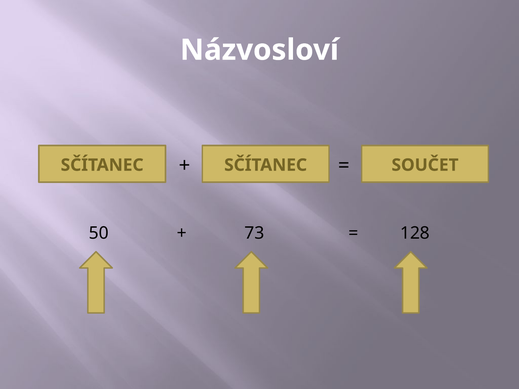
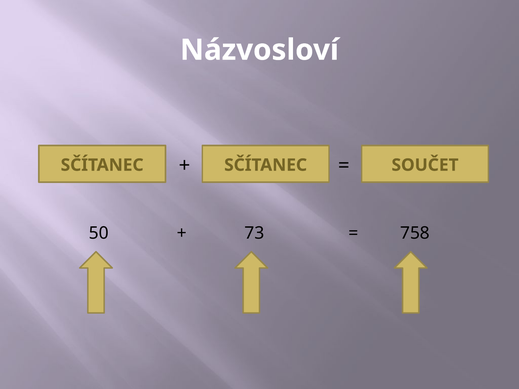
128: 128 -> 758 (415, 233)
